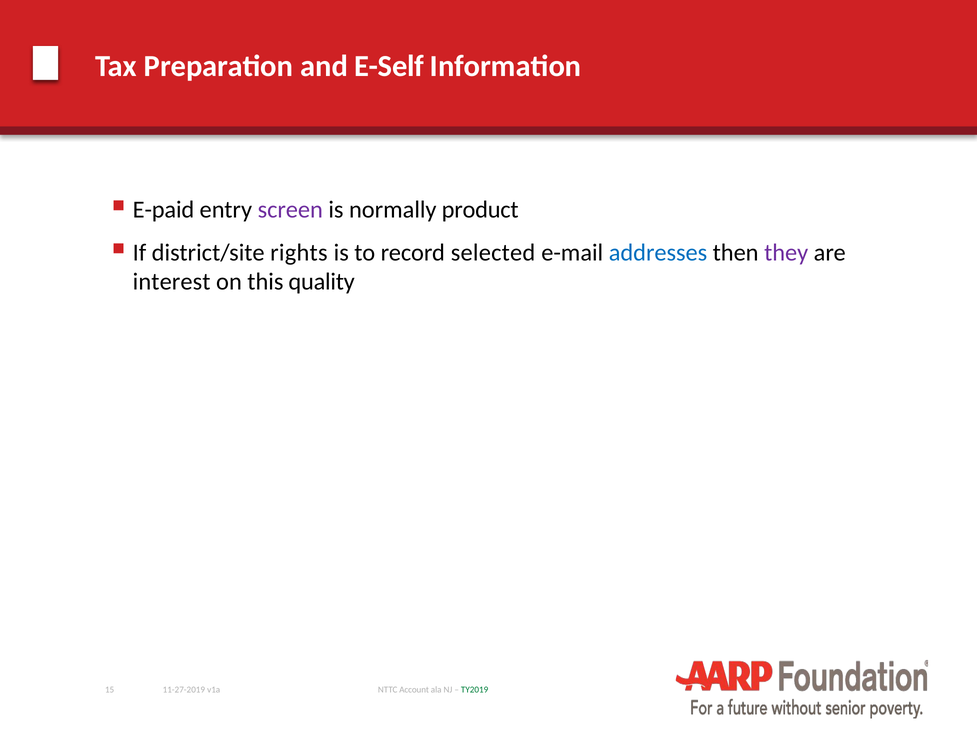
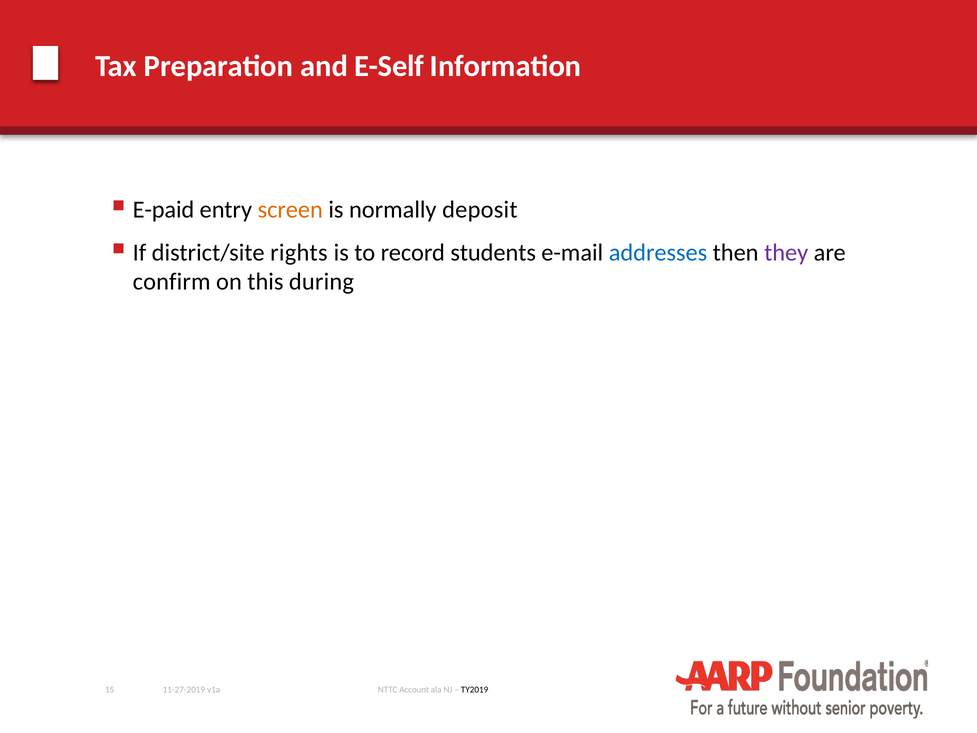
screen colour: purple -> orange (290, 209)
product: product -> deposit (480, 209)
selected: selected -> students (493, 252)
interest: interest -> confirm (172, 282)
quality: quality -> during (321, 282)
TY2019 colour: green -> black (475, 690)
